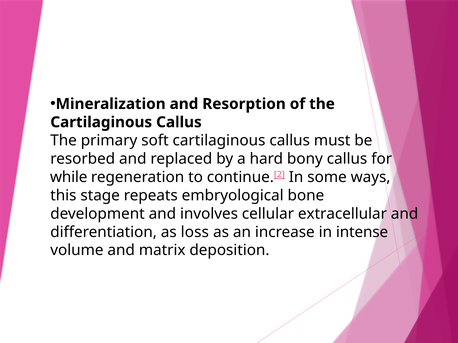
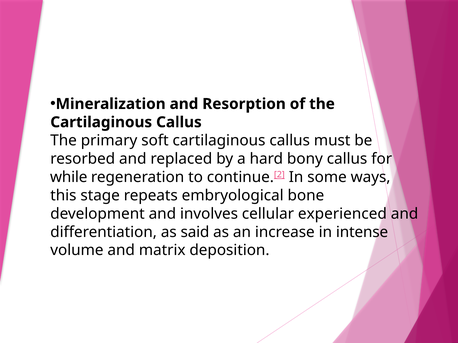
extracellular: extracellular -> experienced (342, 214)
loss: loss -> said (195, 232)
